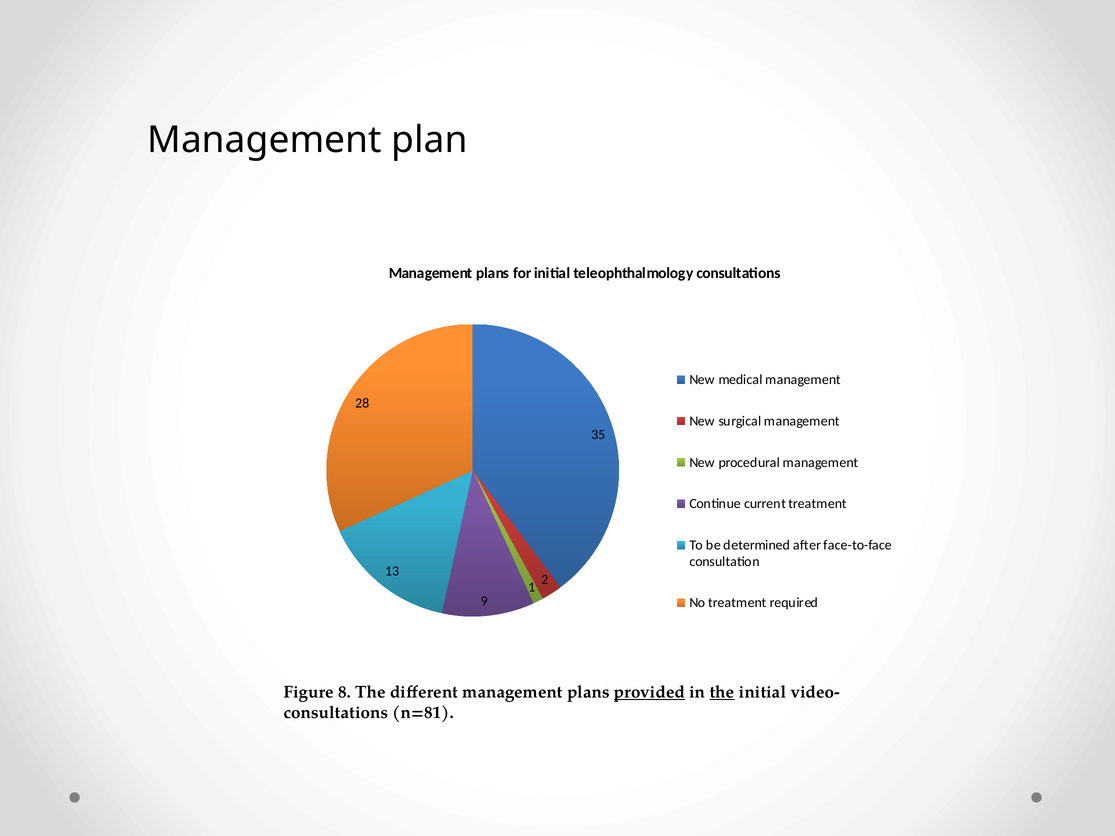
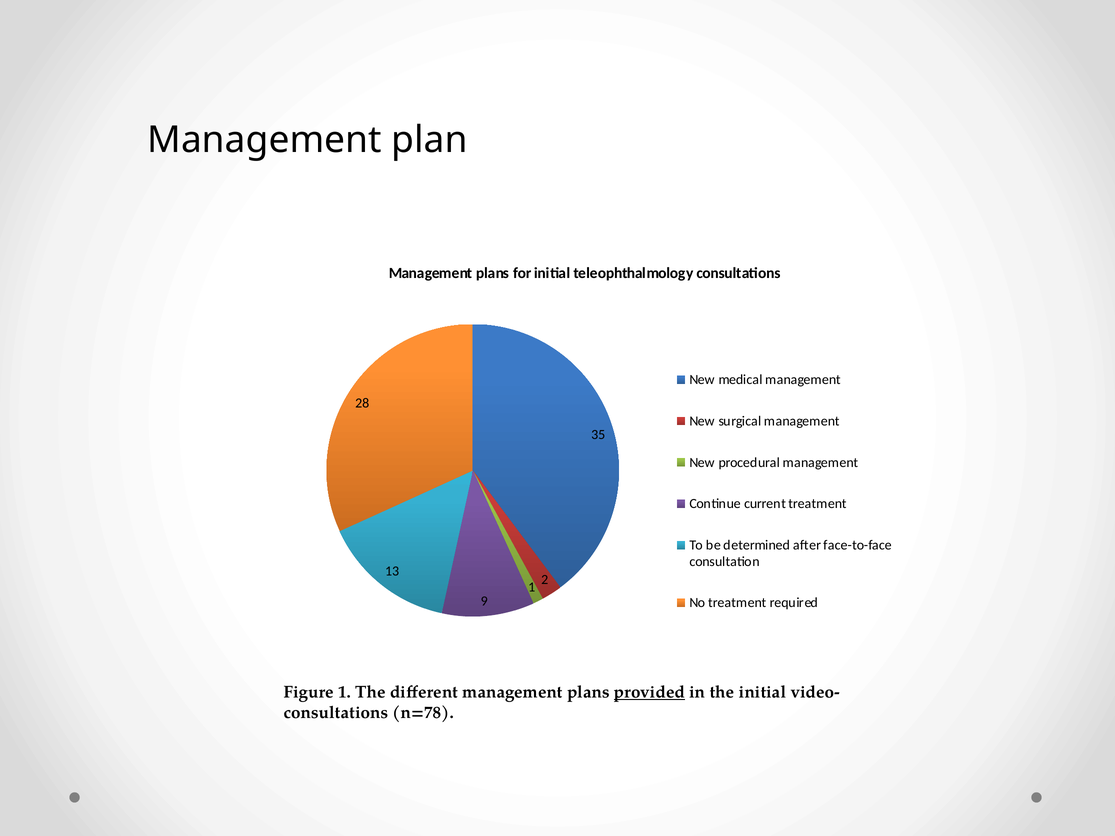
Figure 8: 8 -> 1 (345, 692)
the underline: present -> none (722, 692)
n=81: n=81 -> n=78 (423, 713)
